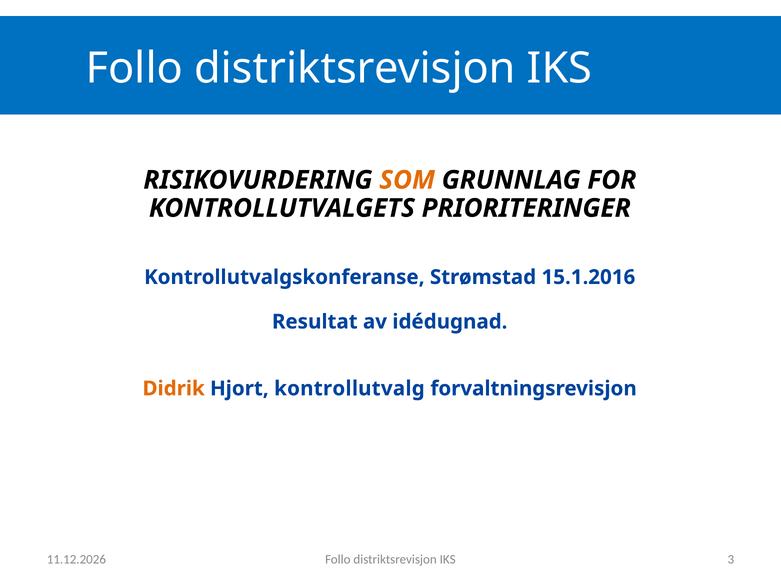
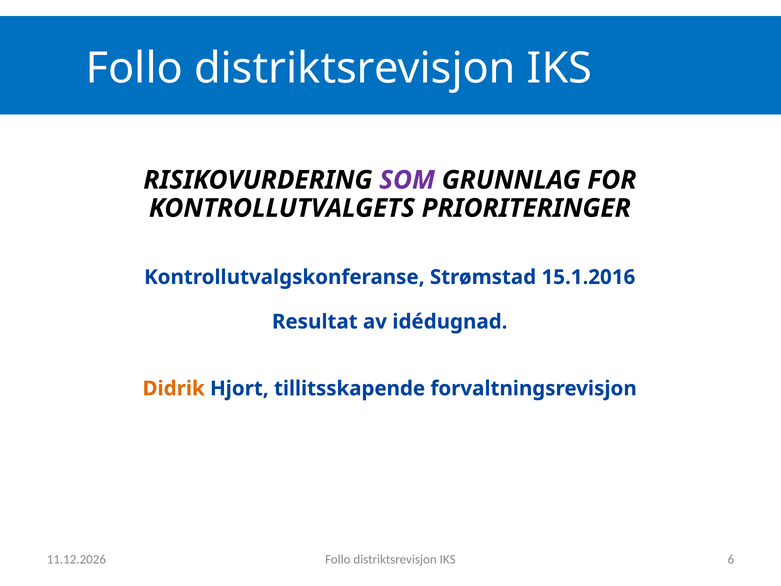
SOM colour: orange -> purple (407, 180)
kontrollutvalg: kontrollutvalg -> tillitsskapende (350, 388)
3: 3 -> 6 (731, 559)
